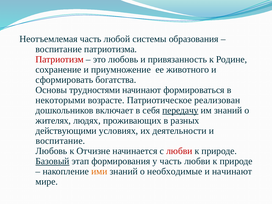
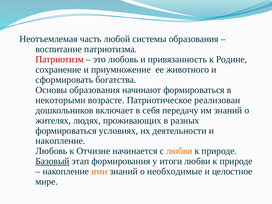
Основы трудностями: трудностями -> образования (95, 90)
передачу underline: present -> none (180, 110)
действующими: действующими -> формироваться (66, 131)
воспитание: воспитание -> накопление (60, 141)
любви colour: red -> orange (179, 151)
у часть: часть -> итоги (171, 161)
и начинают: начинают -> целостное (232, 171)
